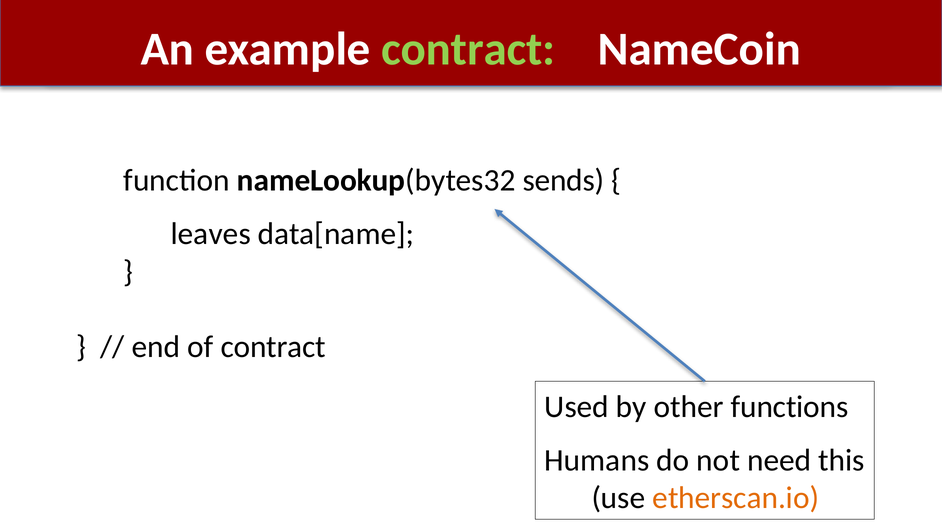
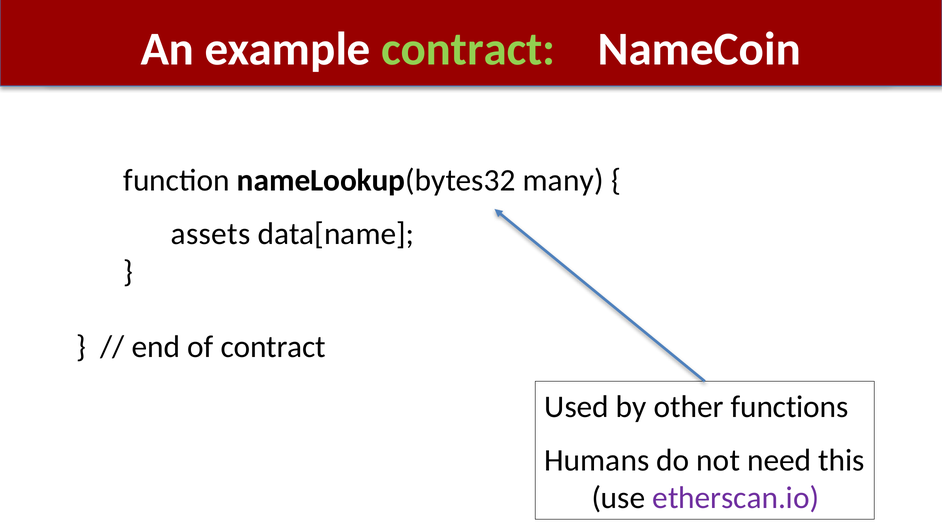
sends: sends -> many (563, 181)
leaves: leaves -> assets (211, 234)
etherscan.io colour: orange -> purple (736, 498)
